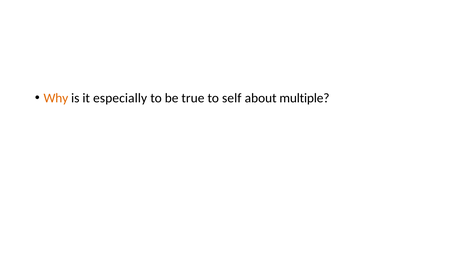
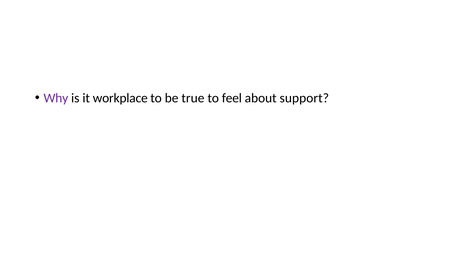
Why colour: orange -> purple (56, 98)
especially: especially -> workplace (120, 98)
self: self -> feel (232, 98)
multiple: multiple -> support (304, 98)
